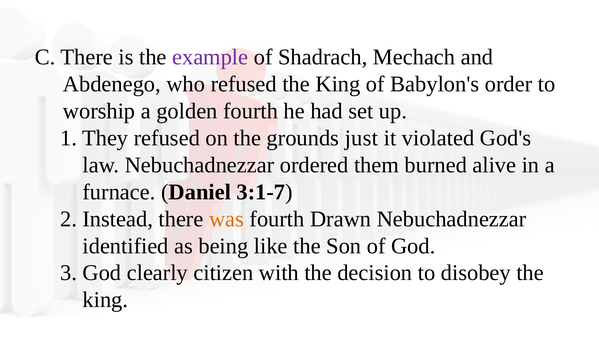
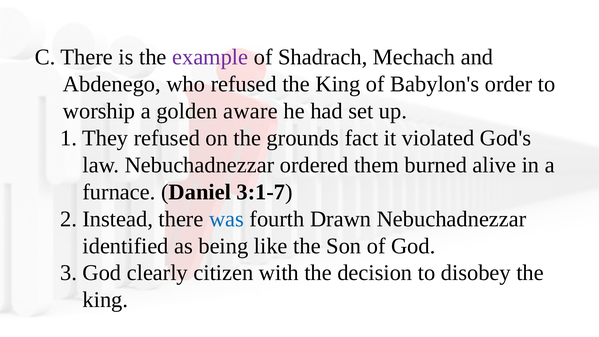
golden fourth: fourth -> aware (250, 111)
just: just -> fact (361, 138)
was colour: orange -> blue (226, 219)
